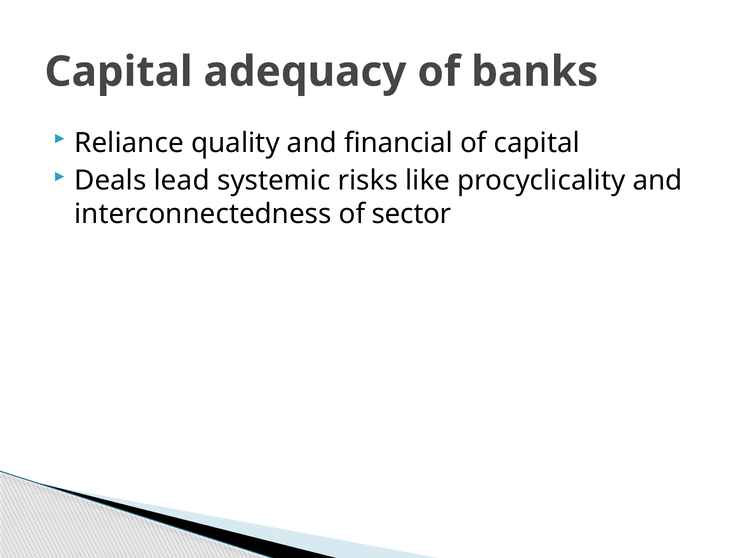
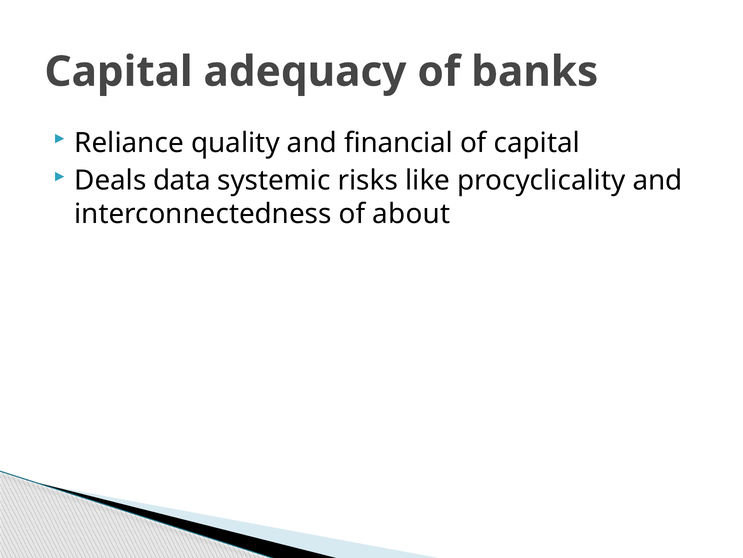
lead: lead -> data (182, 180)
sector: sector -> about (411, 214)
